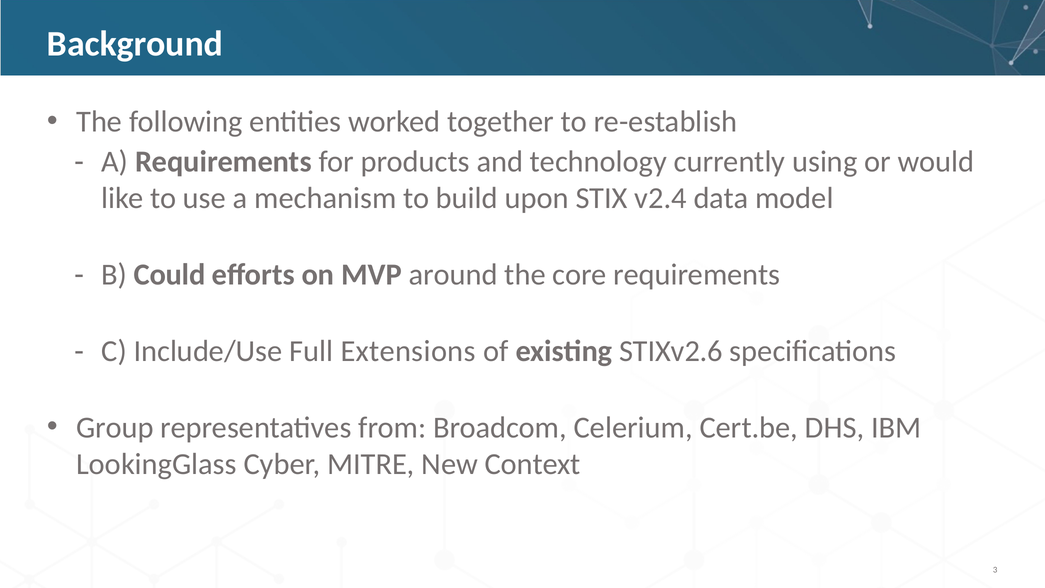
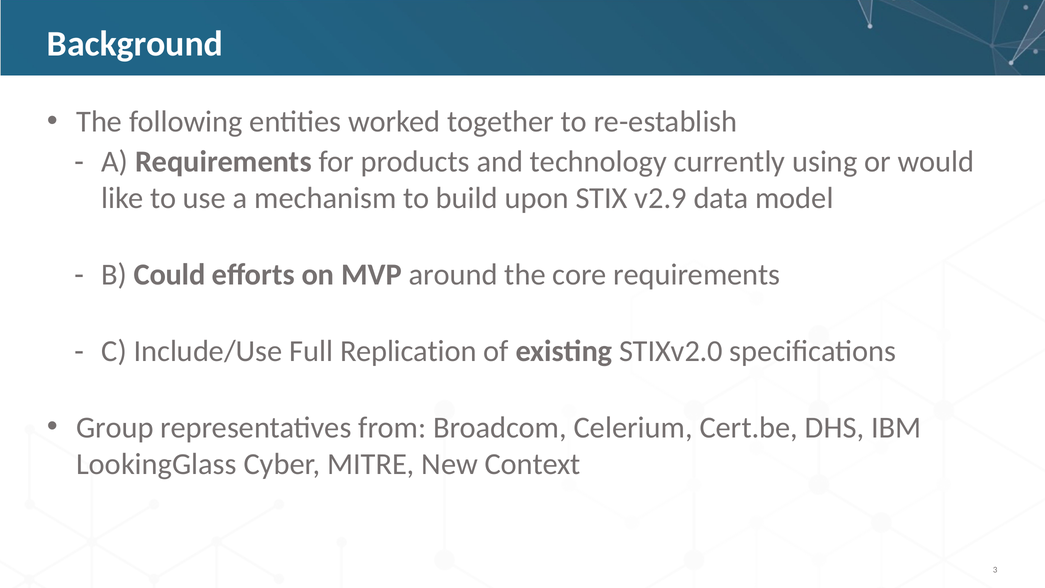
v2.4: v2.4 -> v2.9 (661, 198)
Extensions: Extensions -> Replication (408, 351)
STIXv2.6: STIXv2.6 -> STIXv2.0 (671, 351)
